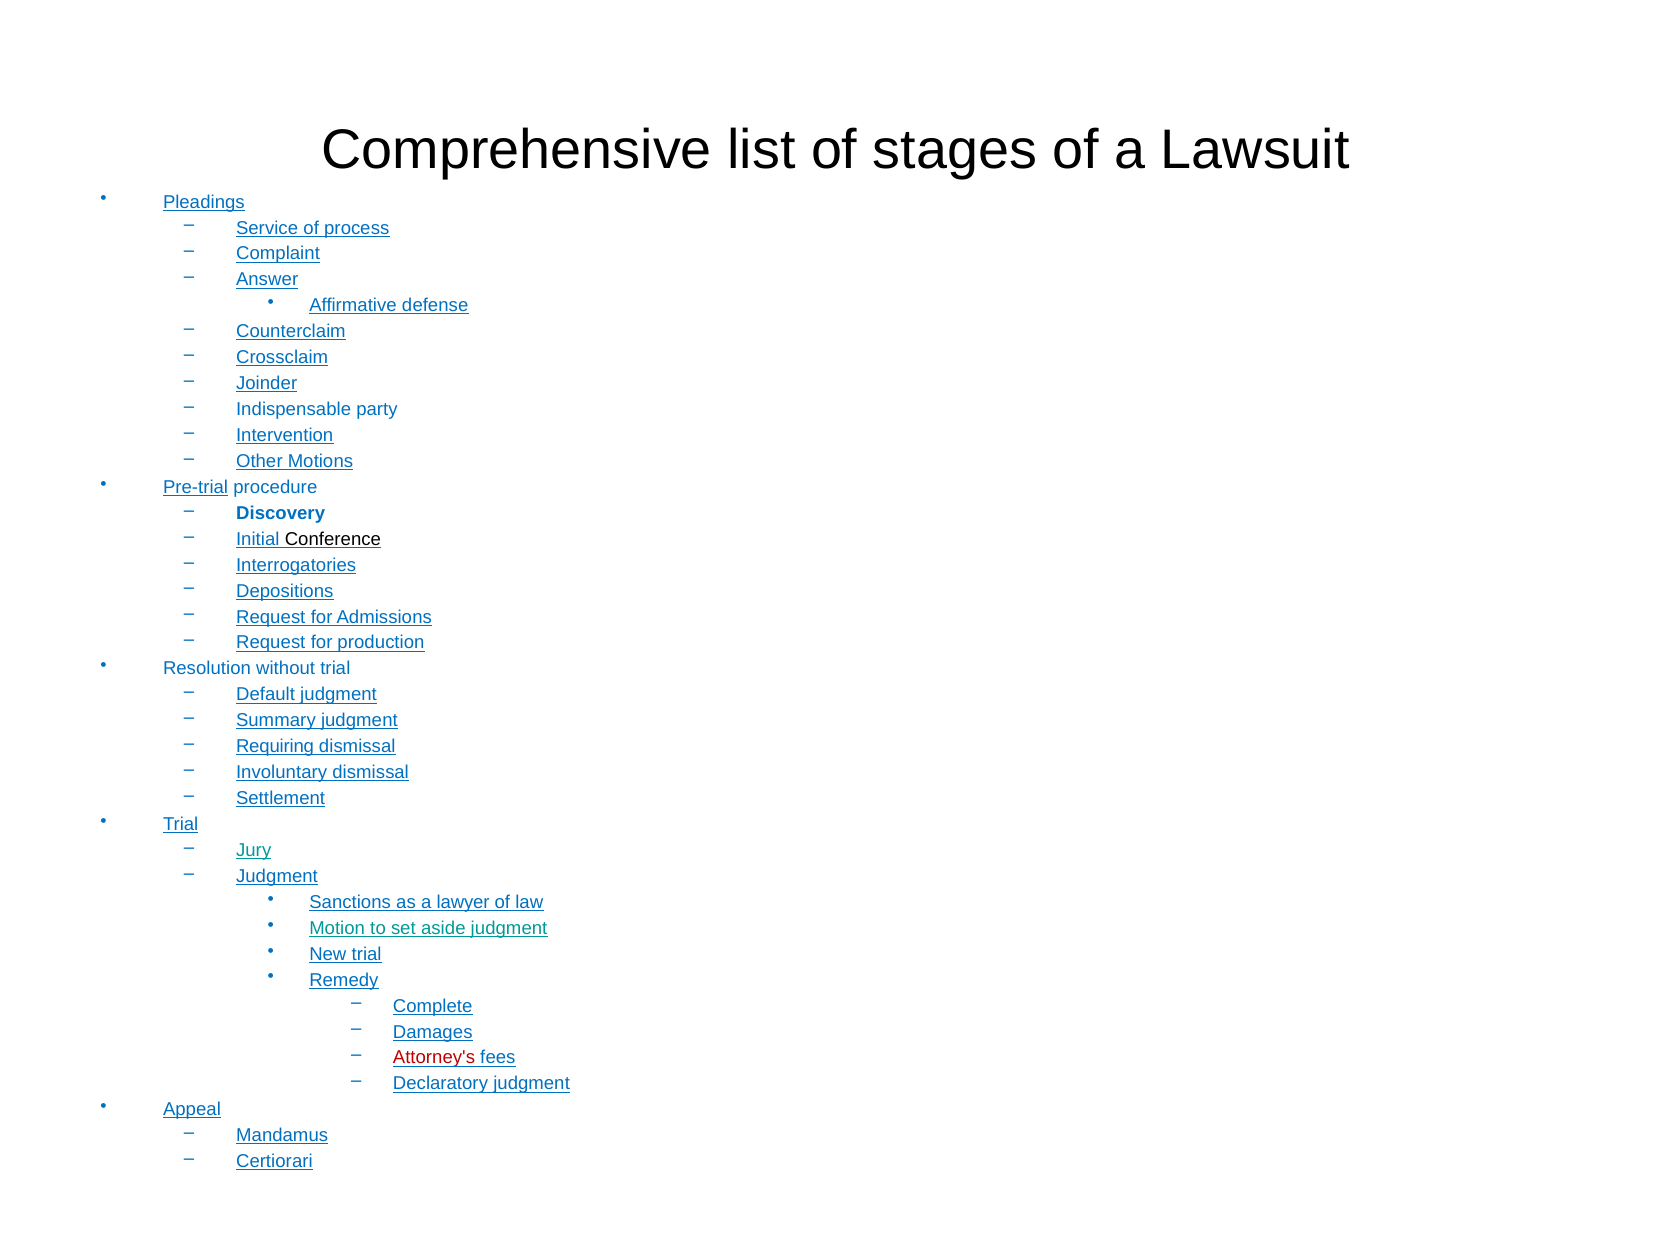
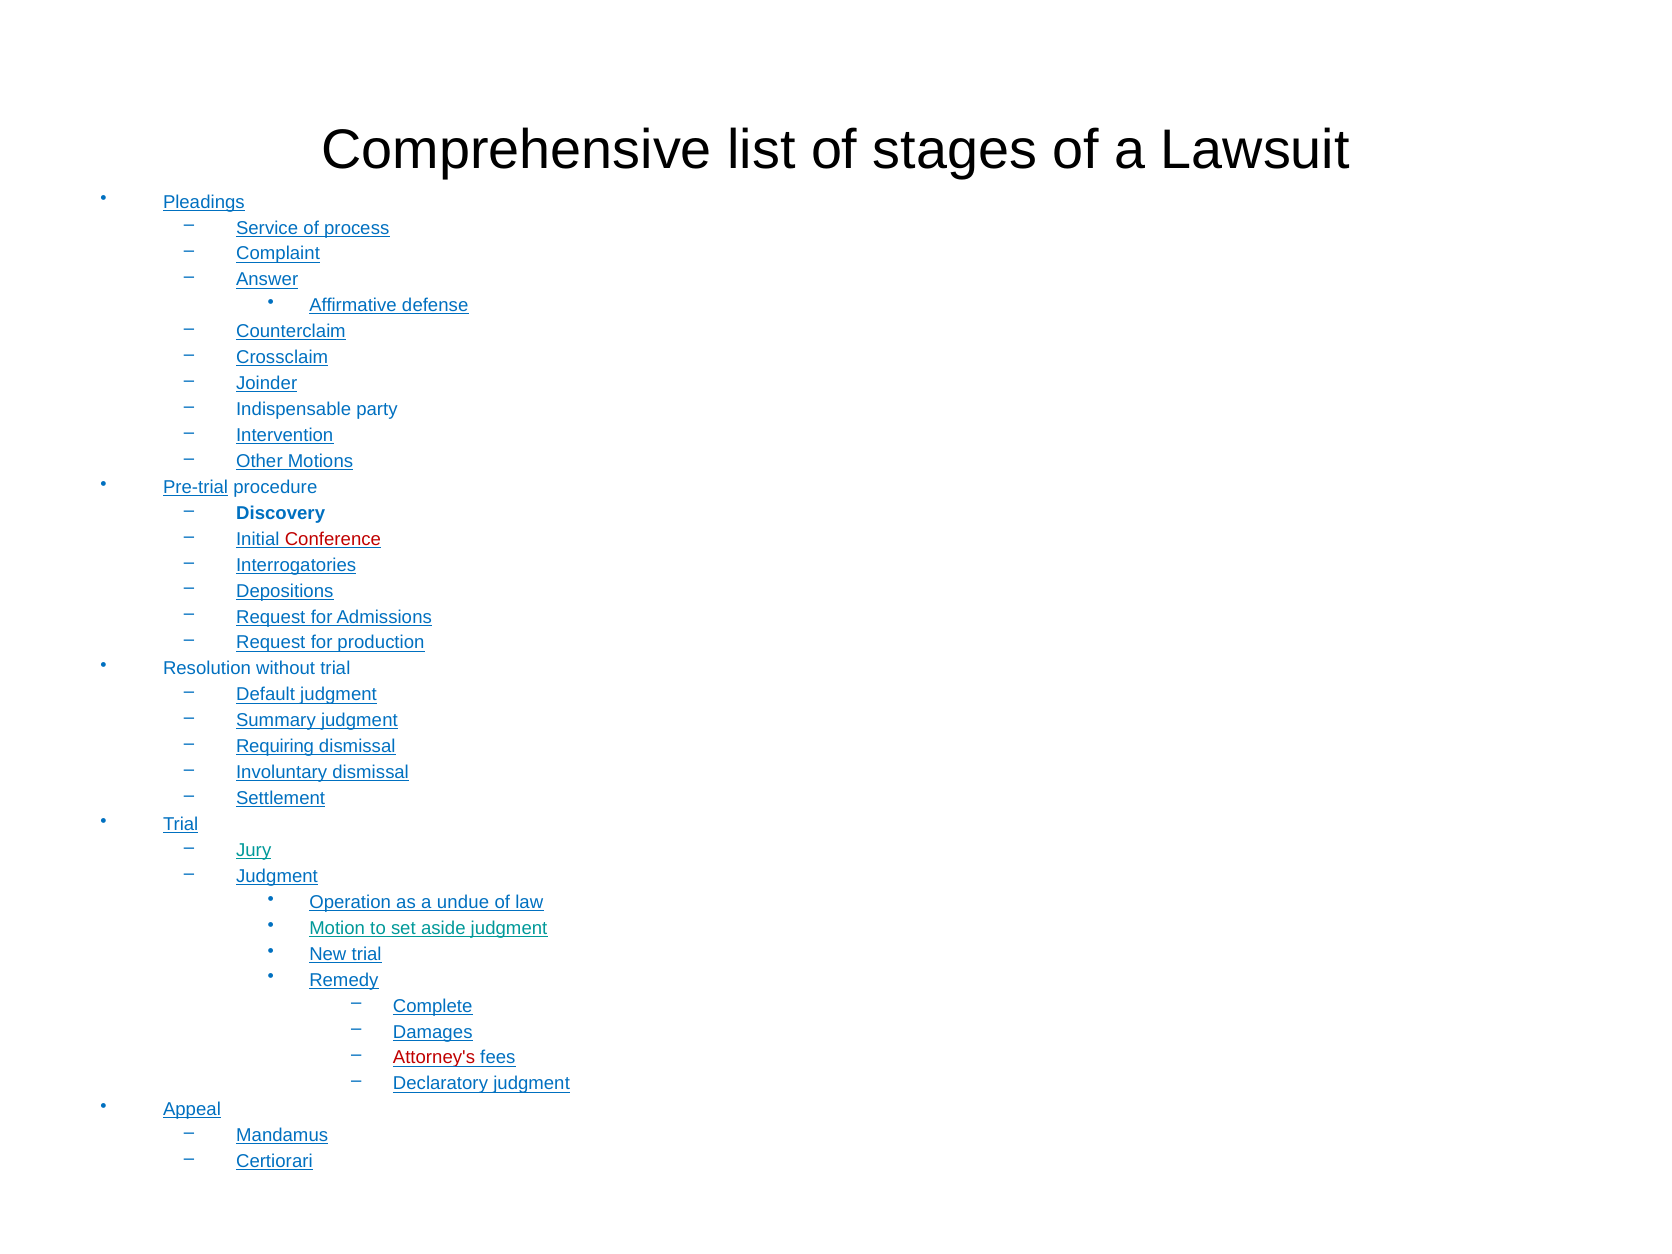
Conference colour: black -> red (333, 539)
Sanctions: Sanctions -> Operation (350, 902)
lawyer: lawyer -> undue (463, 902)
